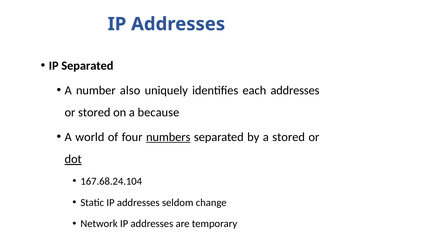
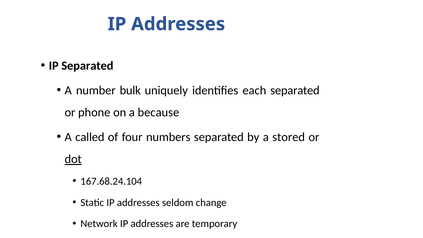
also: also -> bulk (130, 90)
each addresses: addresses -> separated (295, 90)
or stored: stored -> phone (94, 112)
world: world -> called (90, 137)
numbers underline: present -> none (168, 137)
